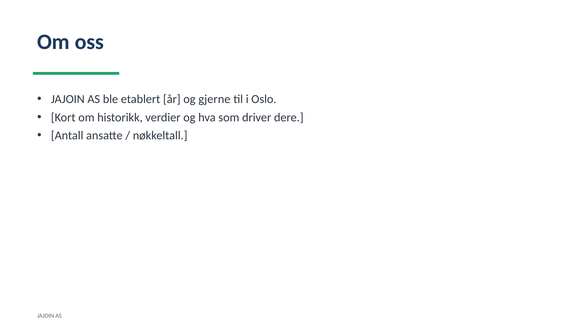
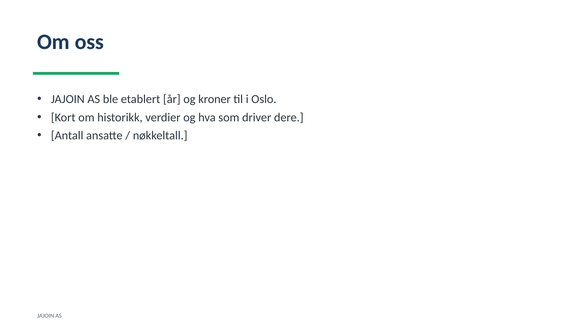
gjerne: gjerne -> kroner (215, 99)
